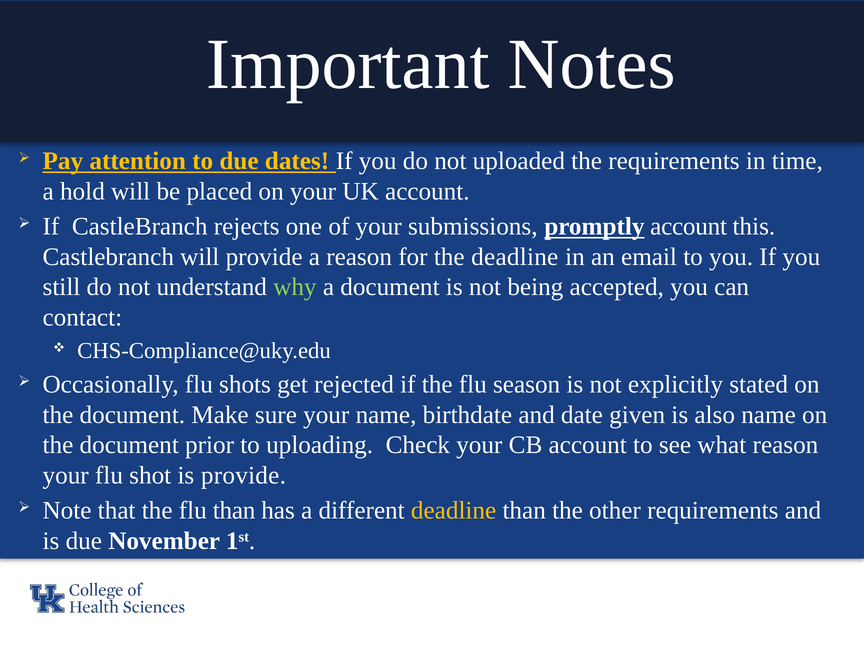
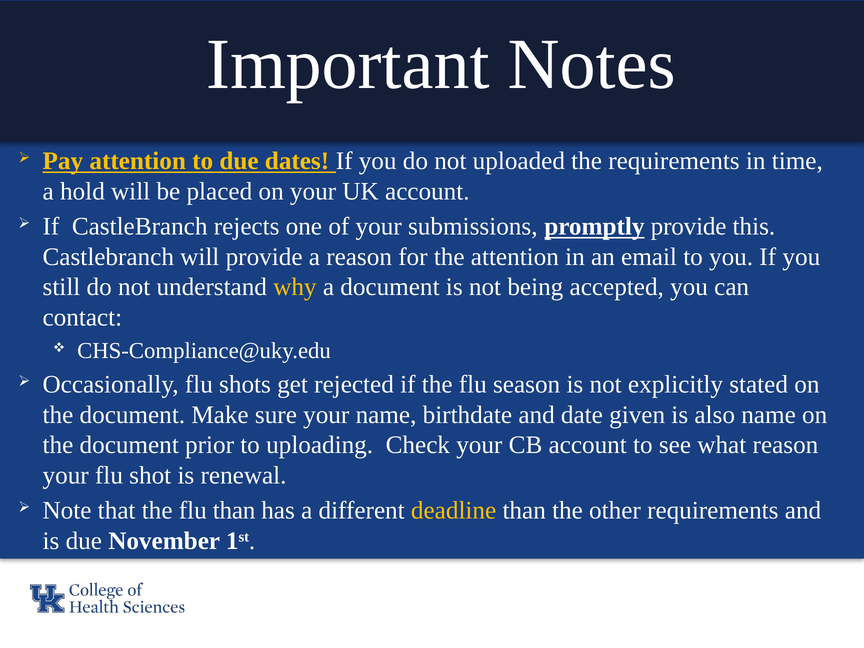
promptly account: account -> provide (689, 227)
the deadline: deadline -> attention (515, 257)
why colour: light green -> yellow (295, 287)
is provide: provide -> renewal (244, 475)
